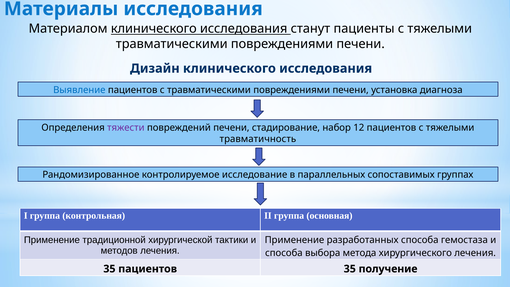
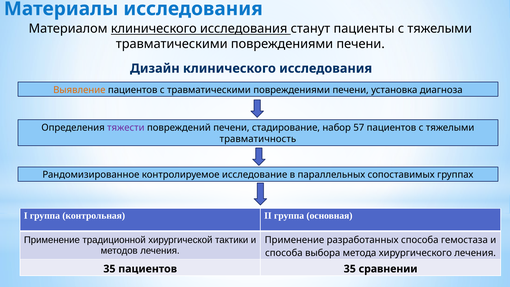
Выявление colour: blue -> orange (79, 90)
12: 12 -> 57 (359, 128)
получение: получение -> сравнении (388, 269)
